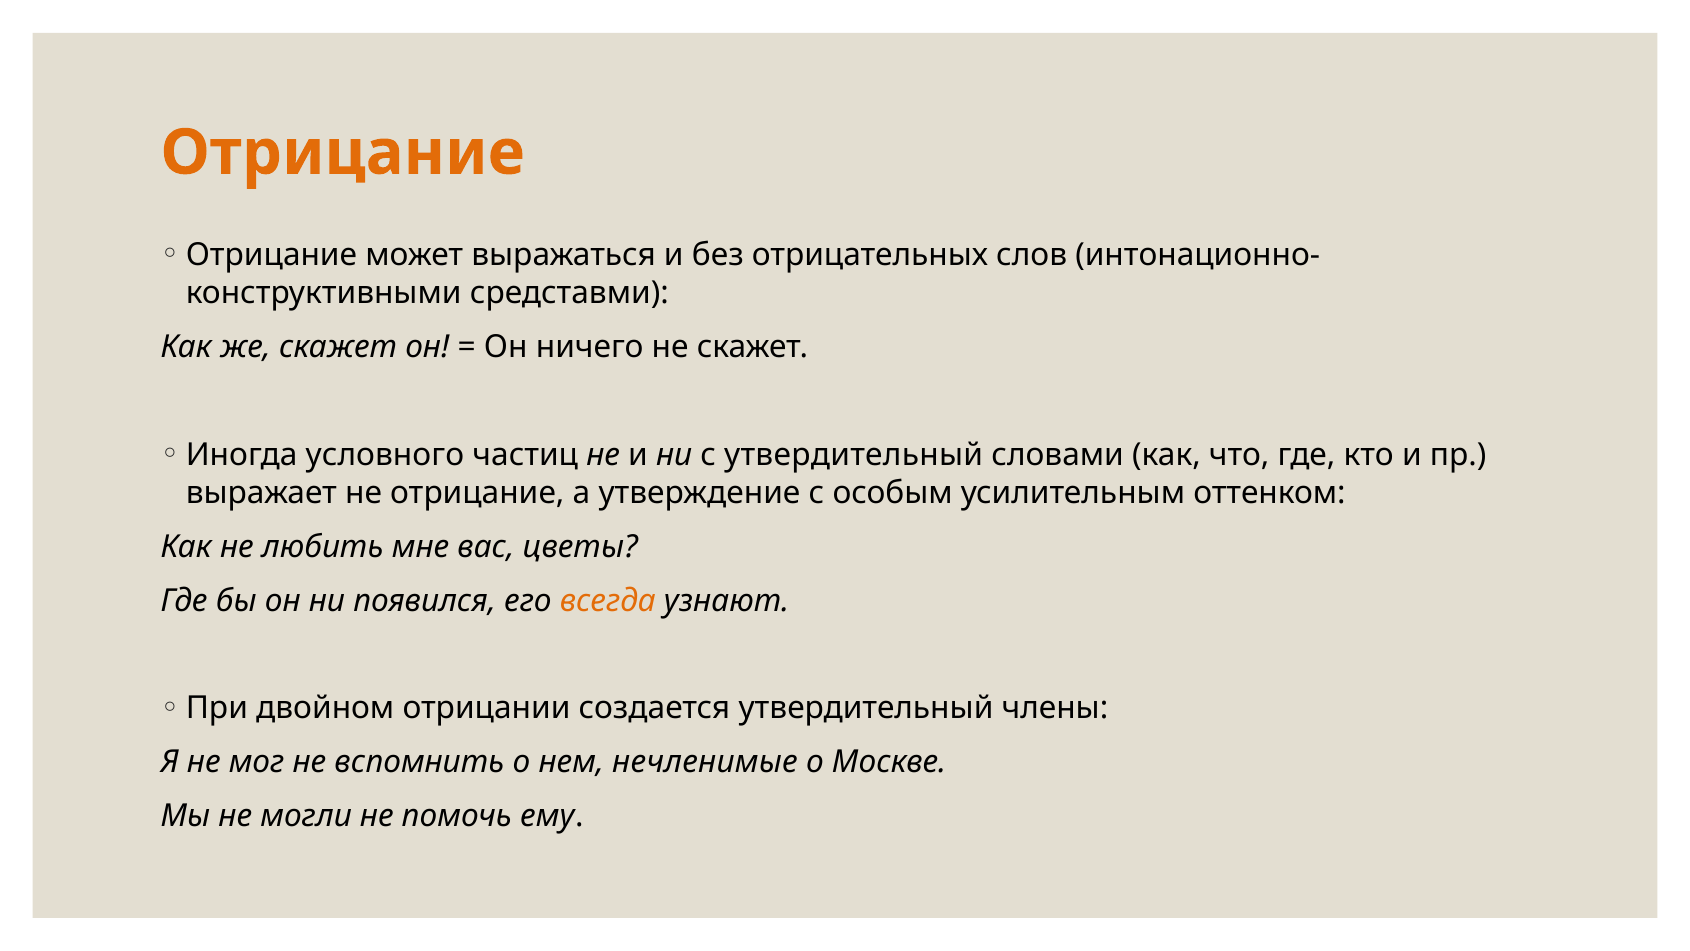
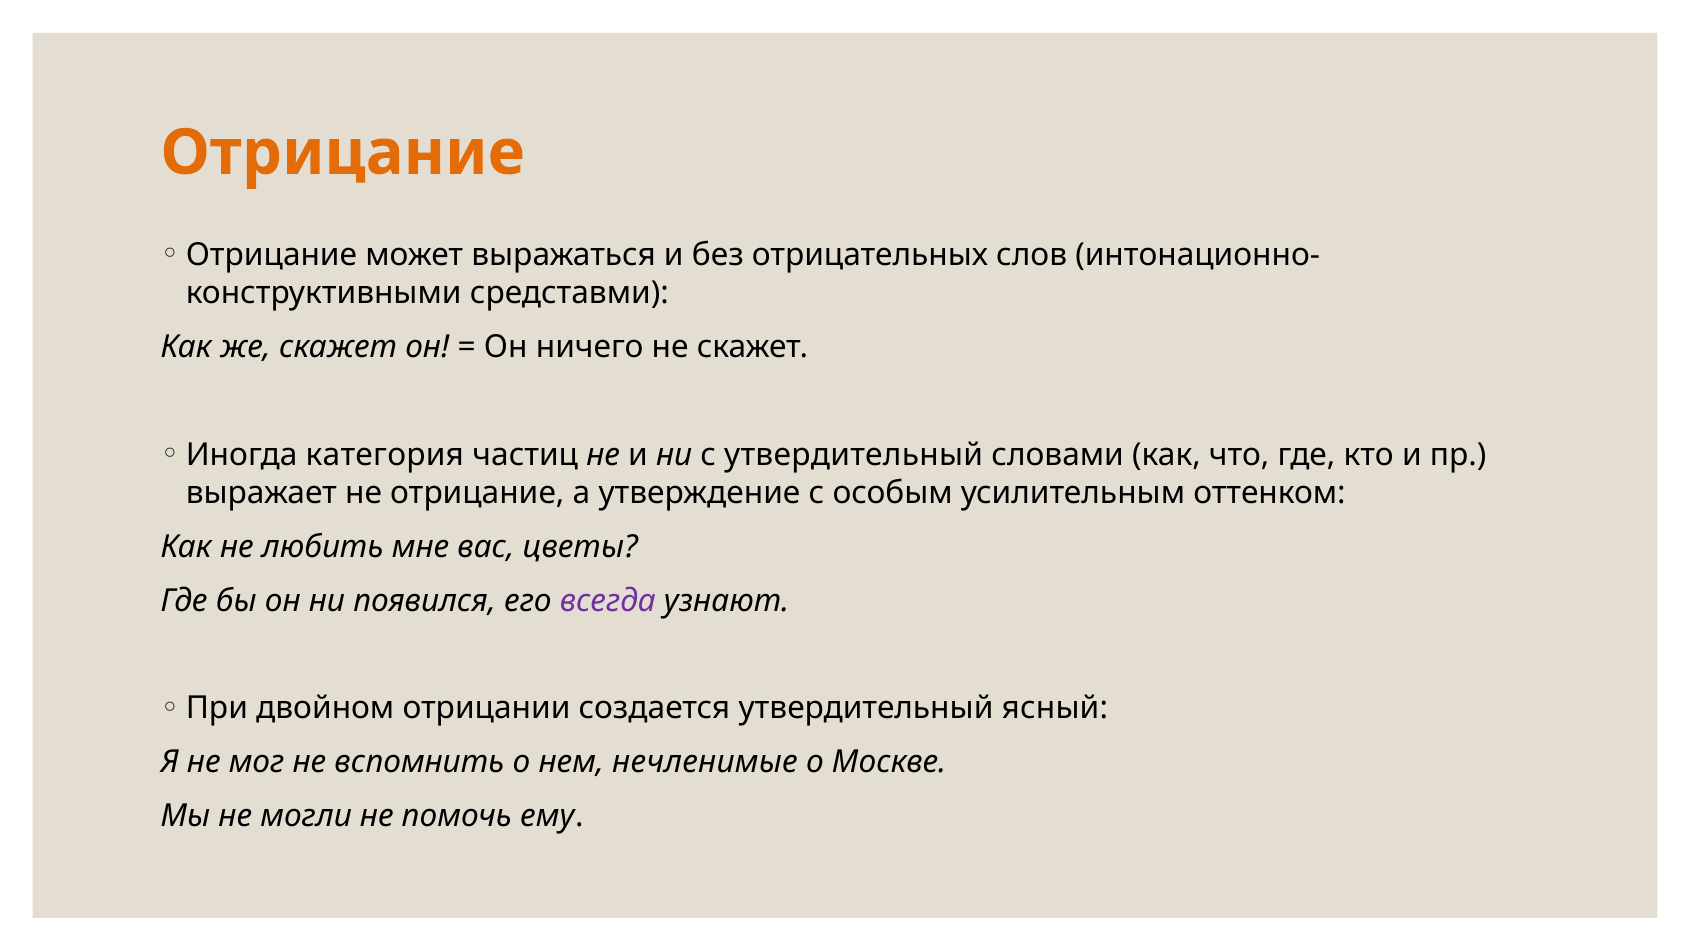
условного: условного -> категория (385, 455)
всегда colour: orange -> purple (608, 600)
члены: члены -> ясный (1055, 708)
